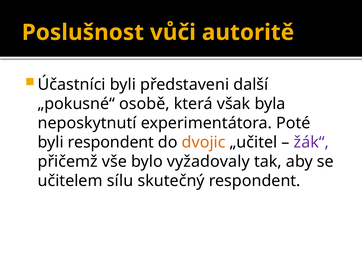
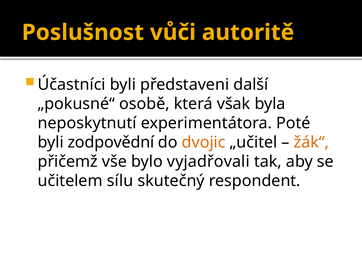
byli respondent: respondent -> zodpovědní (111, 143)
žák“ colour: purple -> orange (311, 143)
vyžadovaly: vyžadovaly -> vyjadřovali (208, 162)
